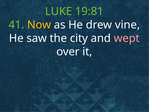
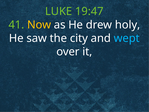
19:81: 19:81 -> 19:47 (89, 11)
vine: vine -> holy (128, 25)
wept colour: pink -> light blue (127, 38)
